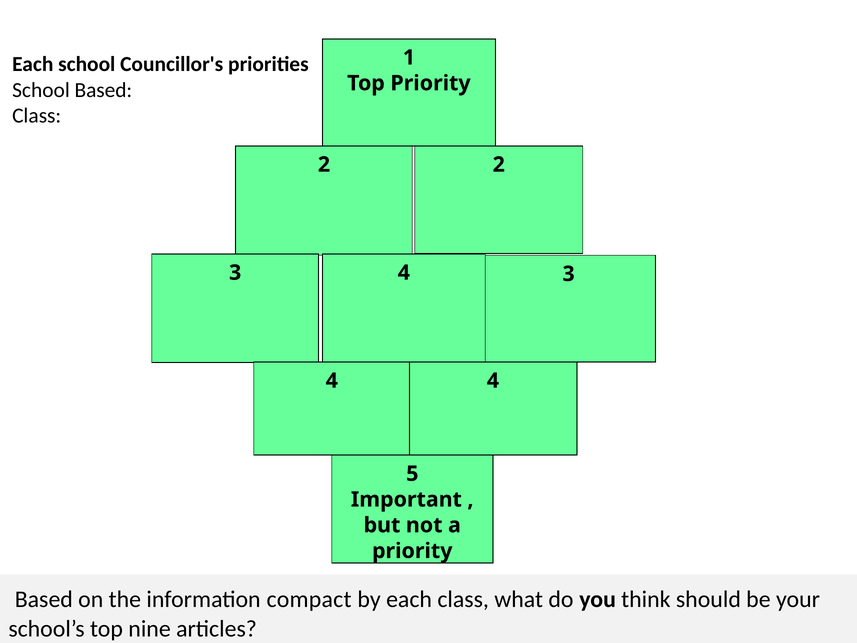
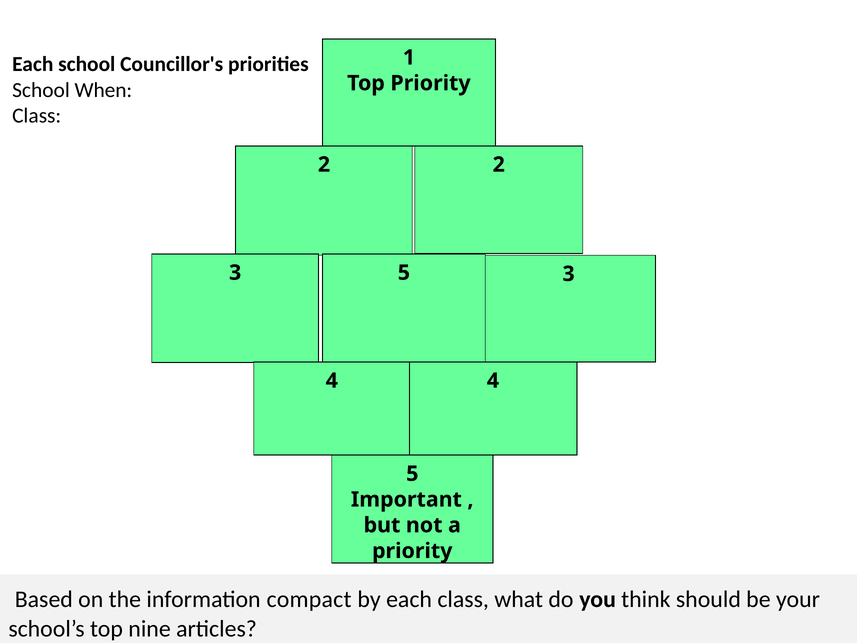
School Based: Based -> When (103, 90)
3 4: 4 -> 5 (404, 273)
